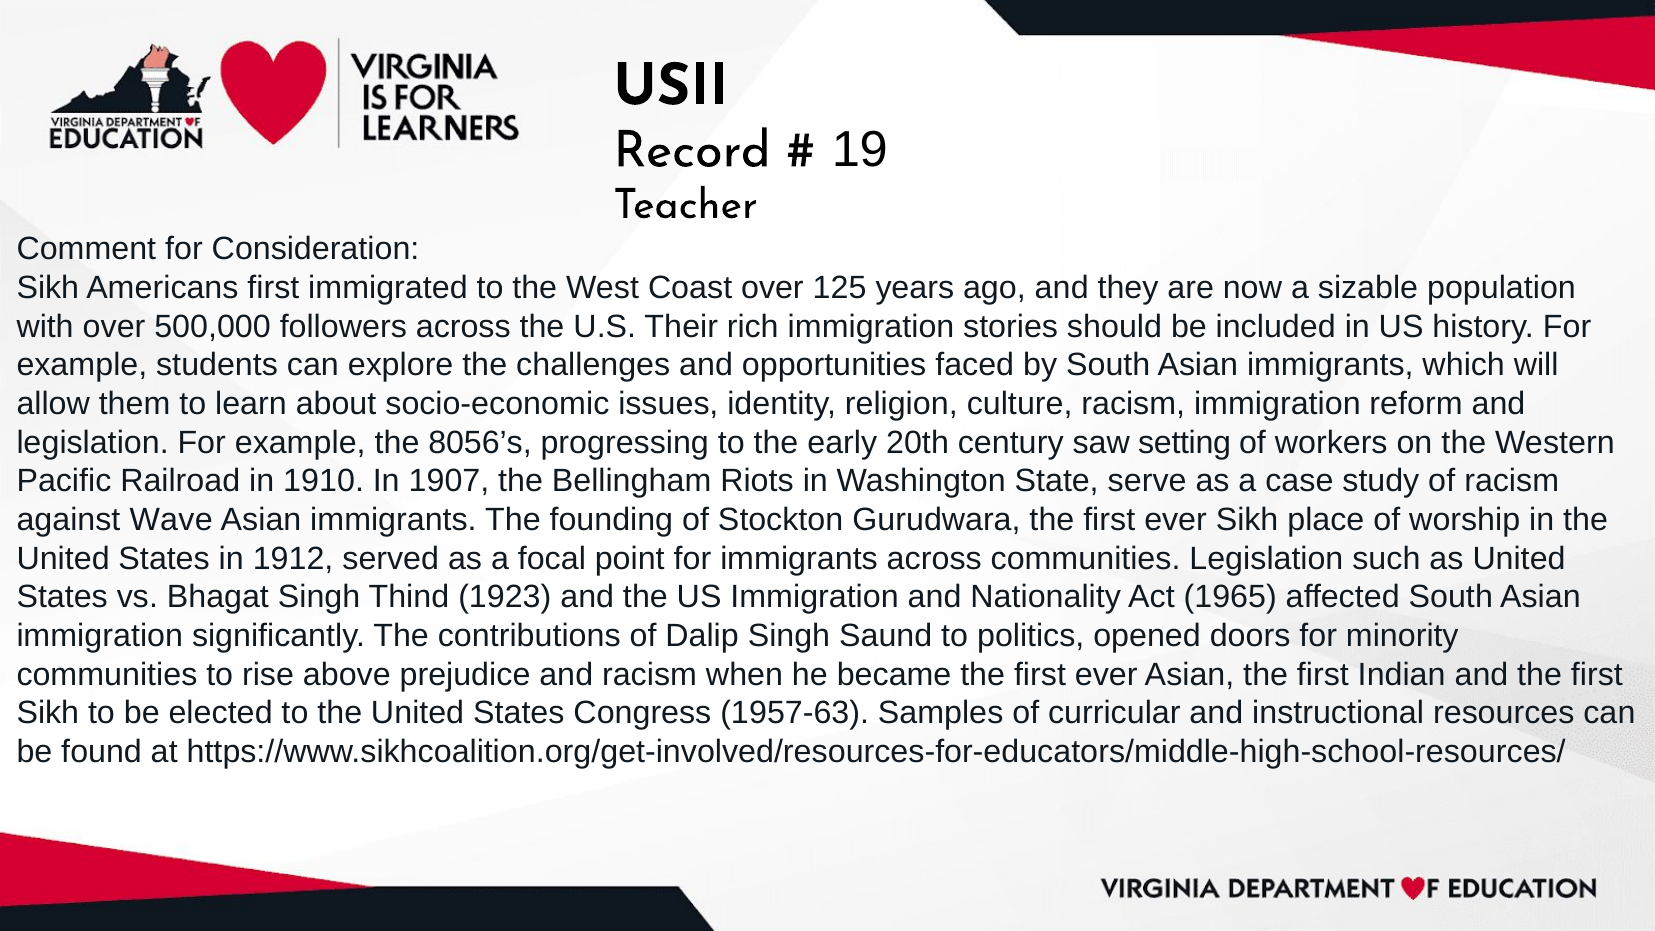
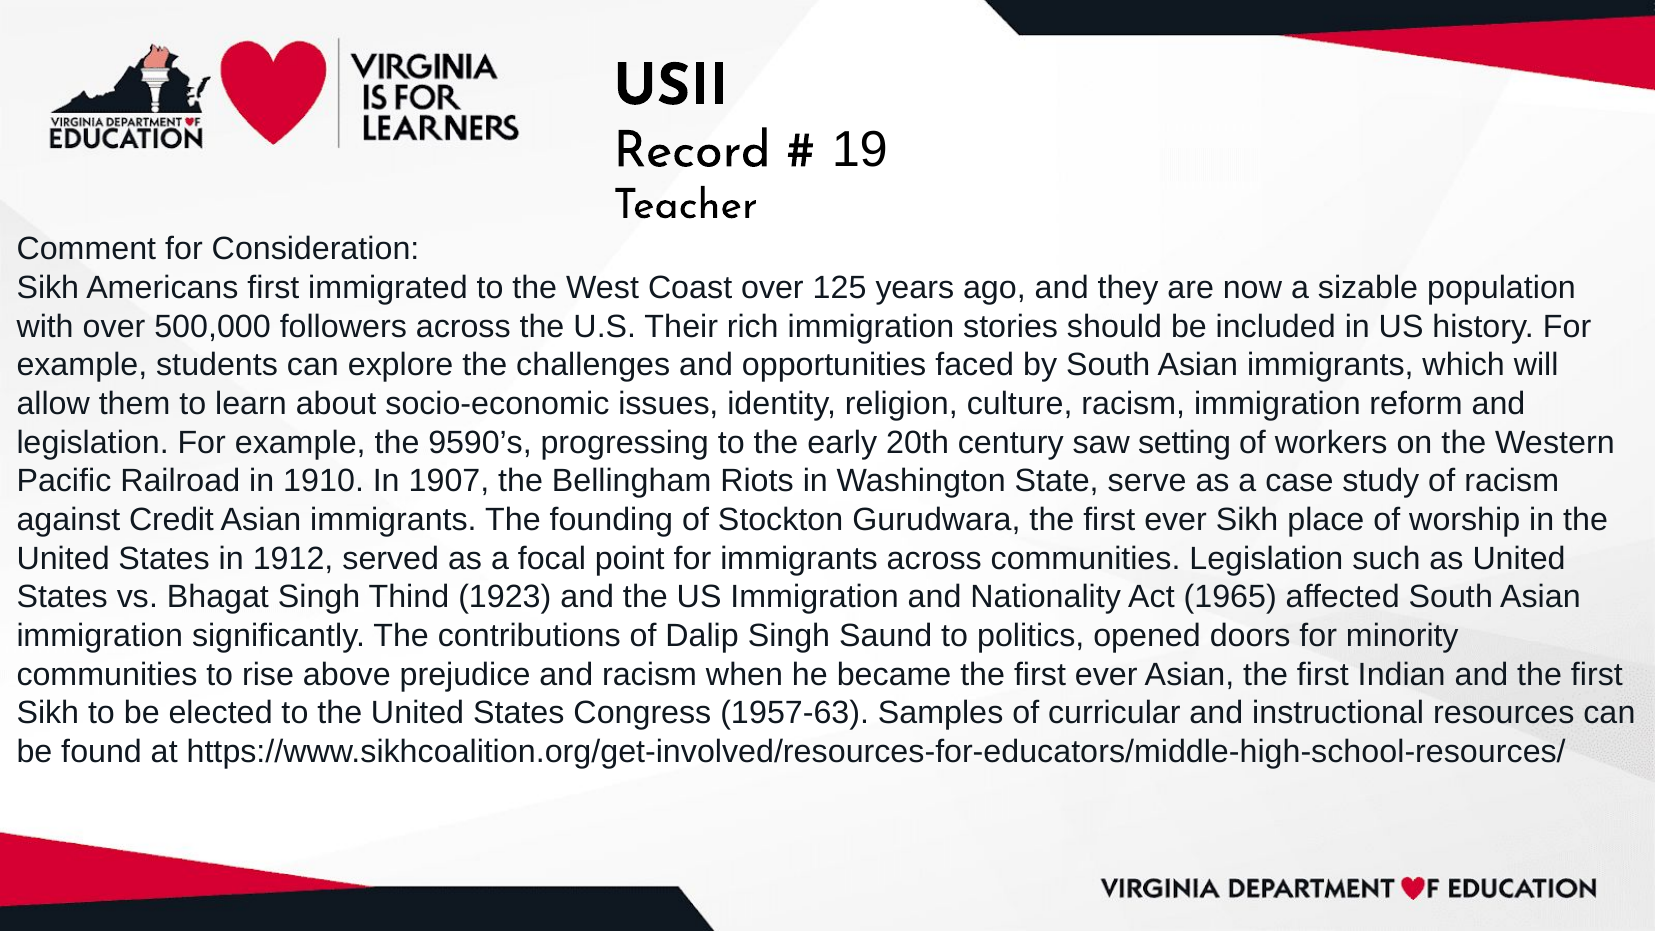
8056’s: 8056’s -> 9590’s (480, 443)
Wave: Wave -> Credit (171, 520)
